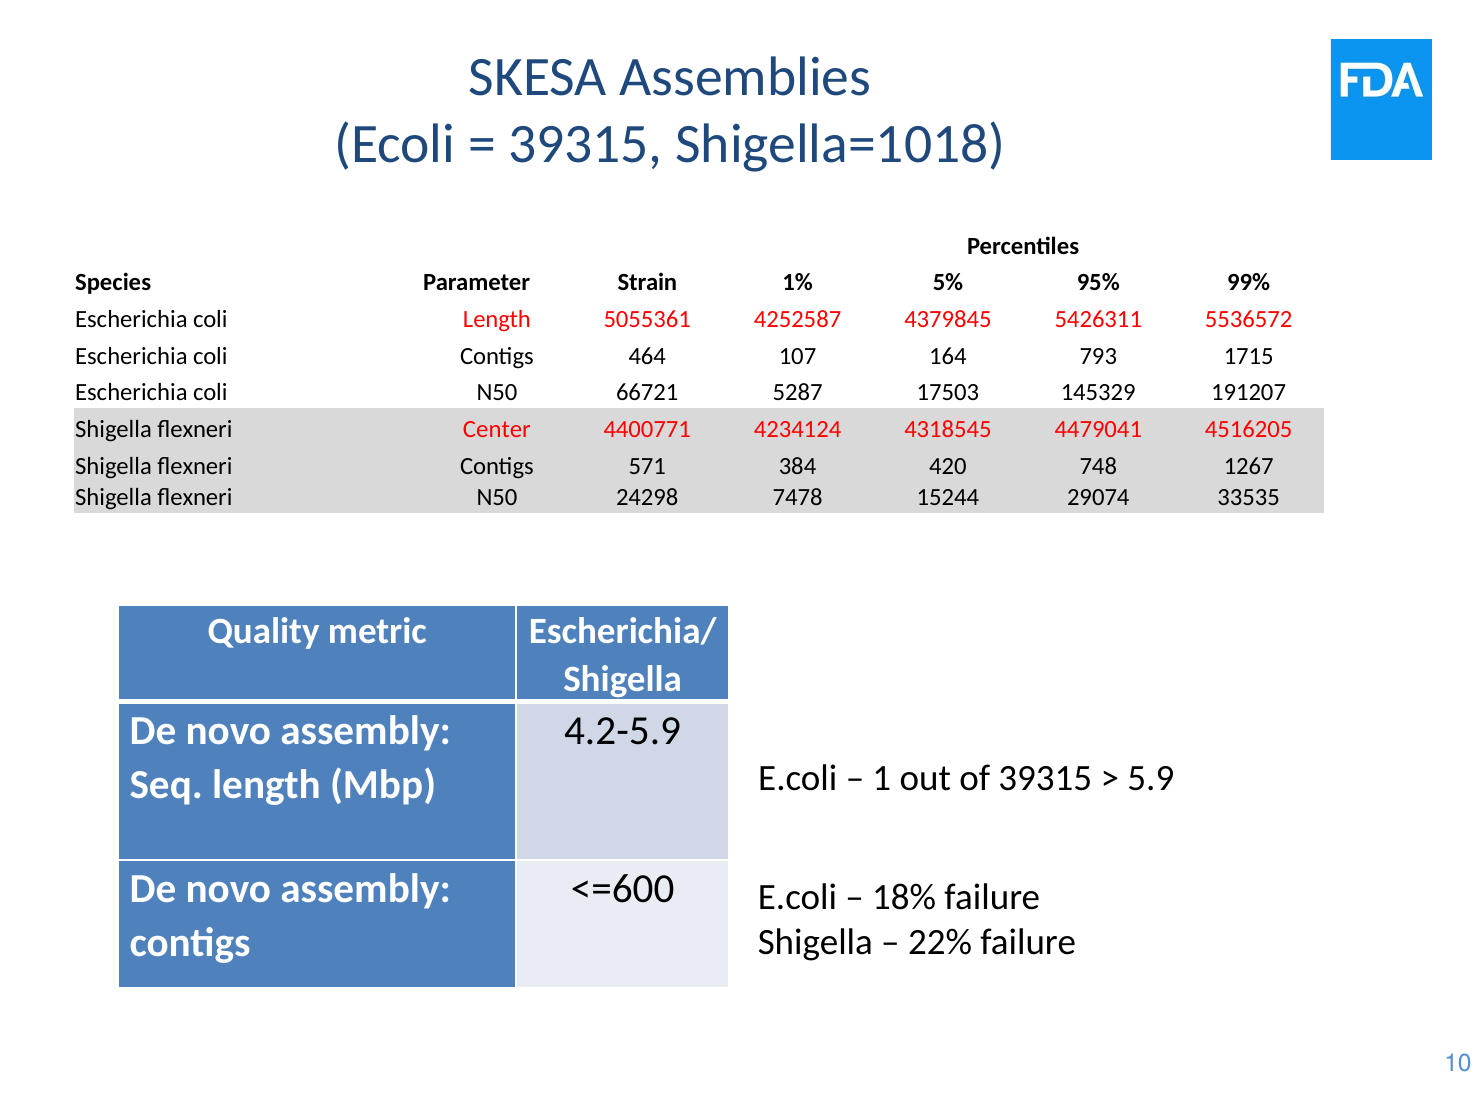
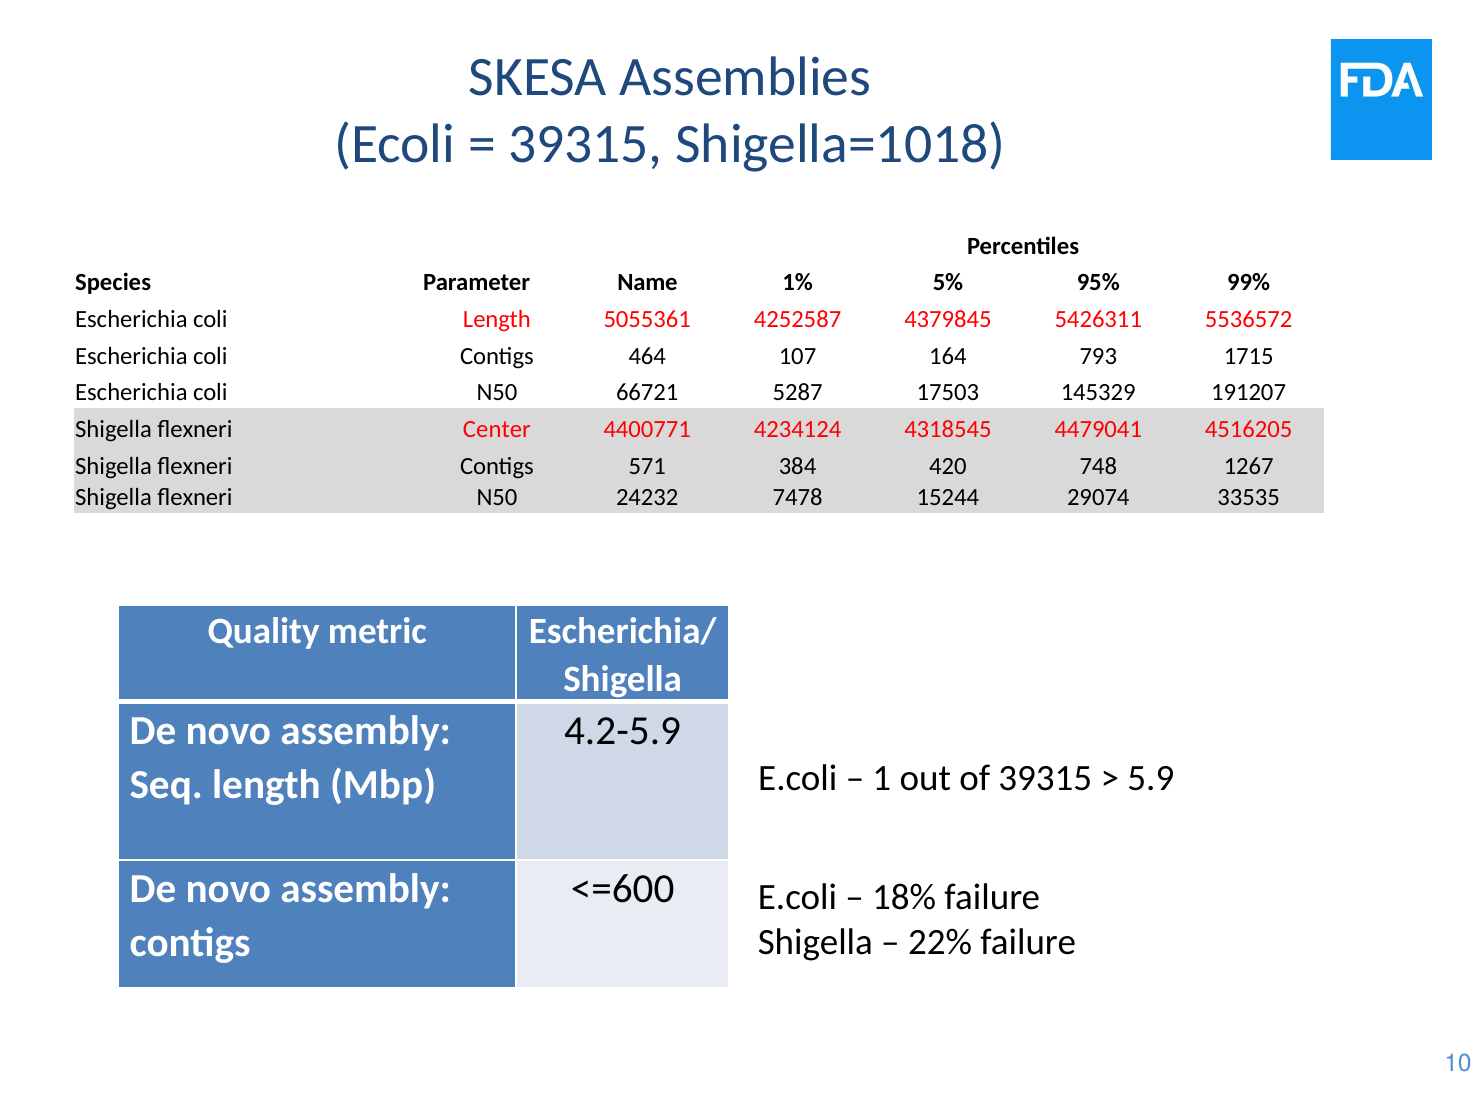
Strain: Strain -> Name (647, 283)
24298: 24298 -> 24232 (647, 498)
